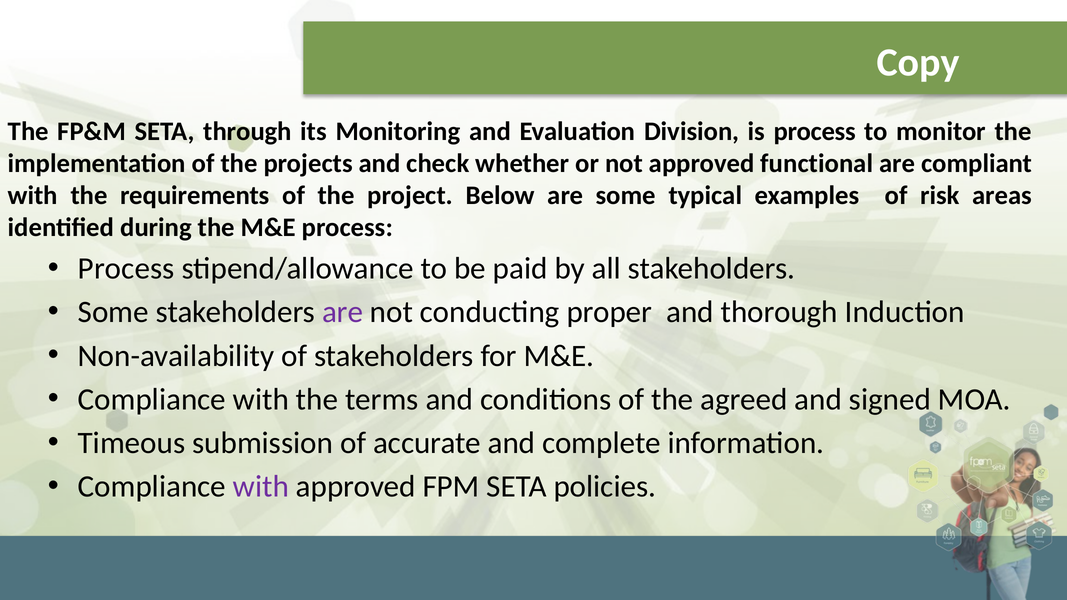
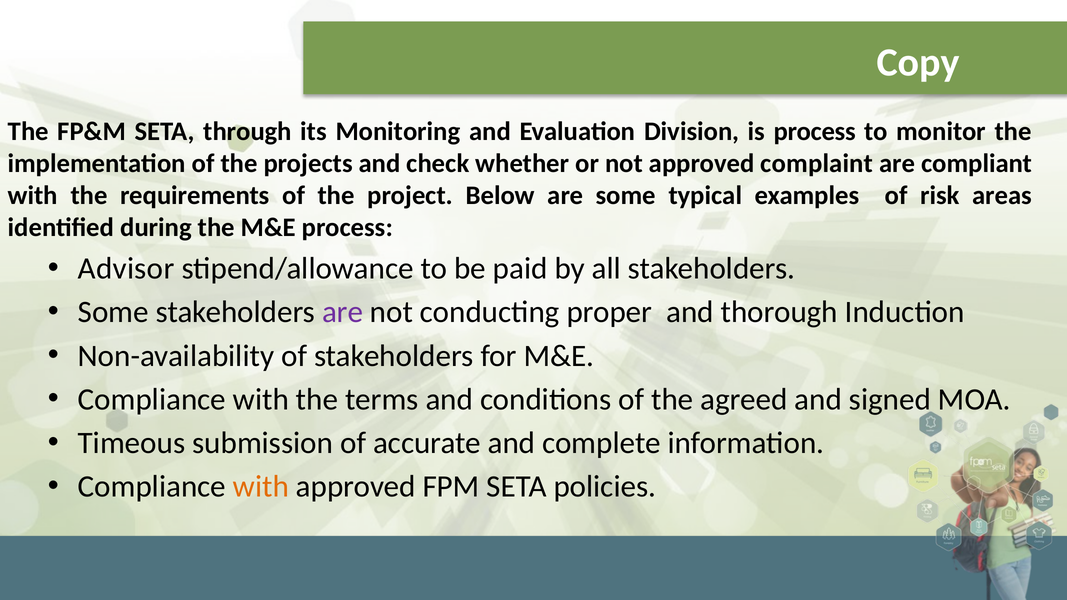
functional: functional -> complaint (817, 163)
Process: Process -> Advisor (126, 269)
with colour: purple -> orange (261, 487)
